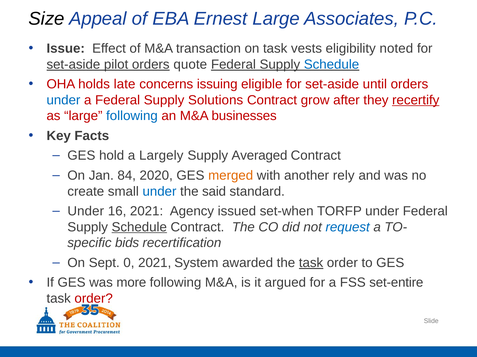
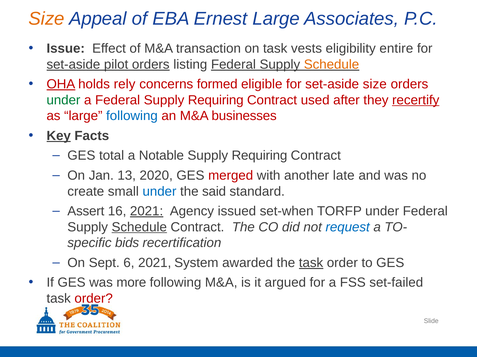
Size colour: black -> orange (47, 19)
noted: noted -> entire (396, 49)
quote: quote -> listing (190, 64)
Schedule colour: blue -> orange (332, 64)
OHA underline: none -> present (61, 84)
late: late -> rely (125, 84)
issuing: issuing -> formed (217, 84)
set-aside until: until -> size (375, 84)
under colour: blue -> green (63, 100)
Federal Supply Solutions: Solutions -> Requiring (216, 100)
grow: grow -> used (315, 100)
Key underline: none -> present (59, 136)
hold: hold -> total (112, 156)
Largely: Largely -> Notable (161, 156)
Averaged: Averaged -> Requiring (259, 156)
84: 84 -> 13 (127, 176)
merged colour: orange -> red (231, 176)
rely: rely -> late (344, 176)
Under: Under -> Assert (86, 212)
2021 underline: none -> present (147, 212)
0: 0 -> 6 (129, 263)
set-entire: set-entire -> set-failed (396, 283)
